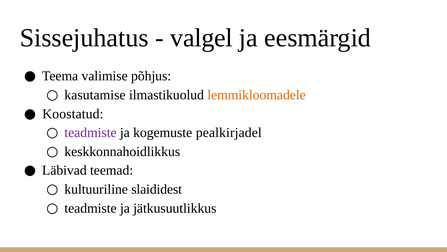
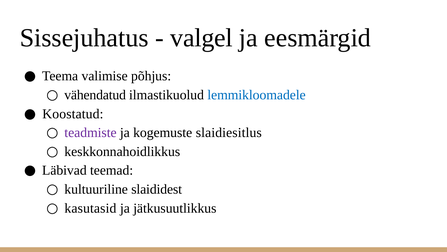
kasutamise: kasutamise -> vähendatud (95, 95)
lemmikloomadele colour: orange -> blue (257, 95)
pealkirjadel: pealkirjadel -> slaidiesitlus (229, 132)
teadmiste: teadmiste -> kasutasid (90, 208)
